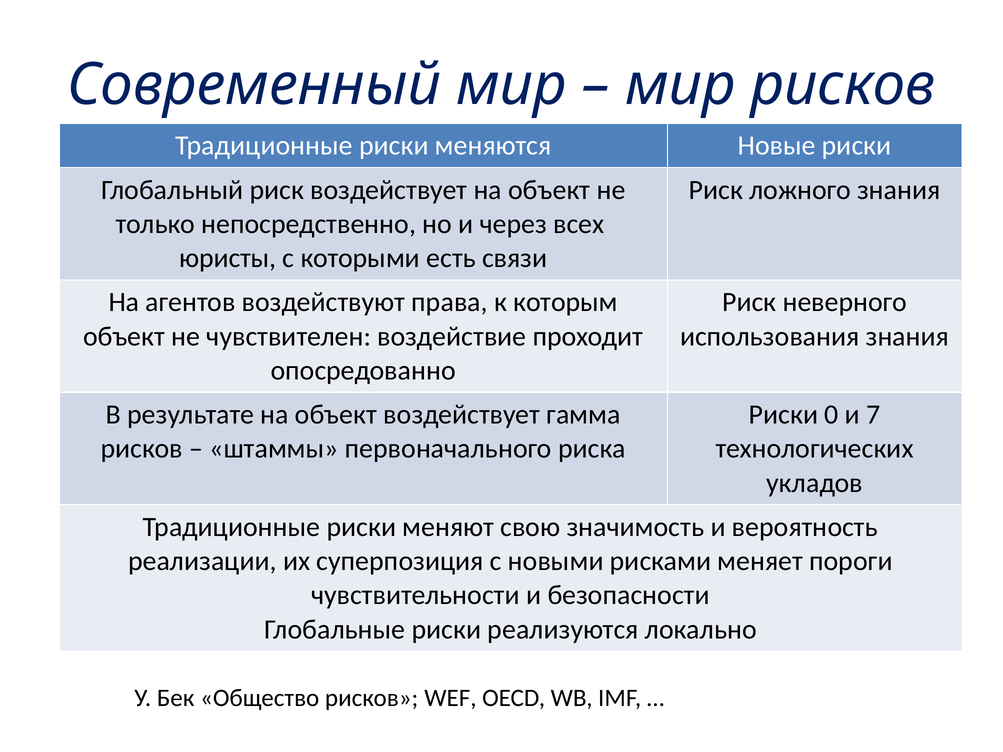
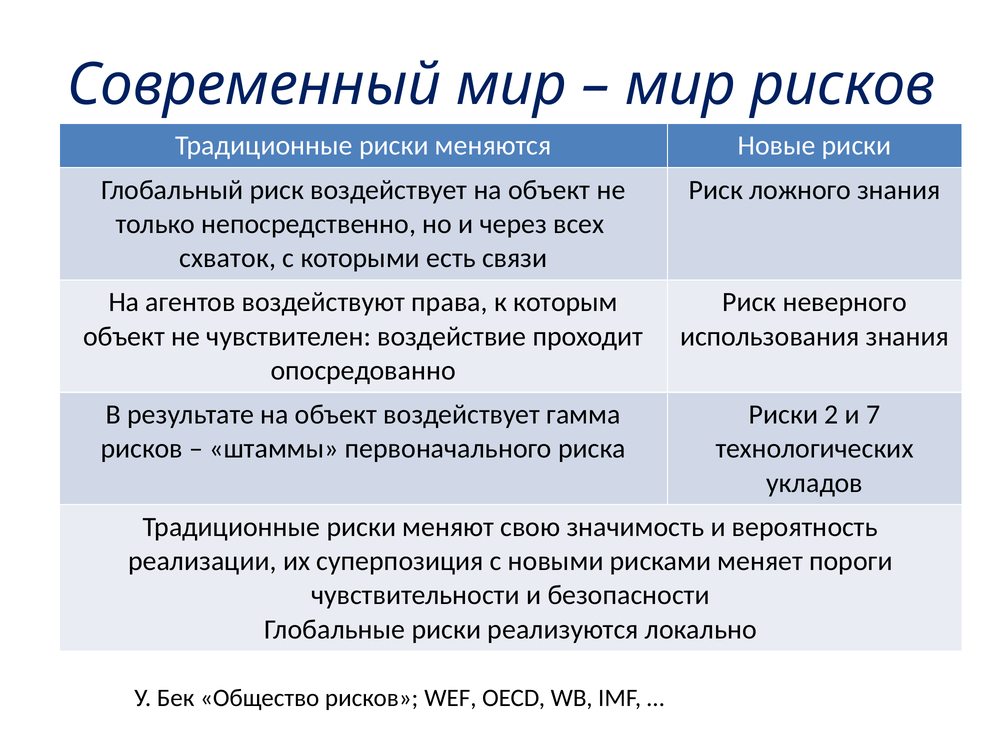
юристы: юристы -> схваток (228, 258)
0: 0 -> 2 (831, 415)
